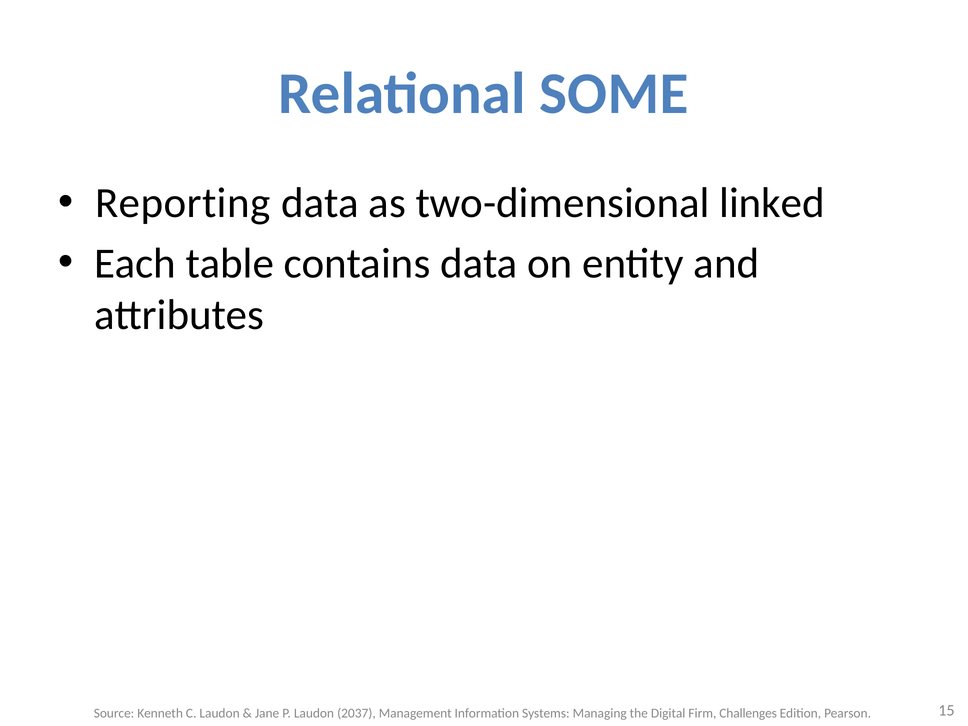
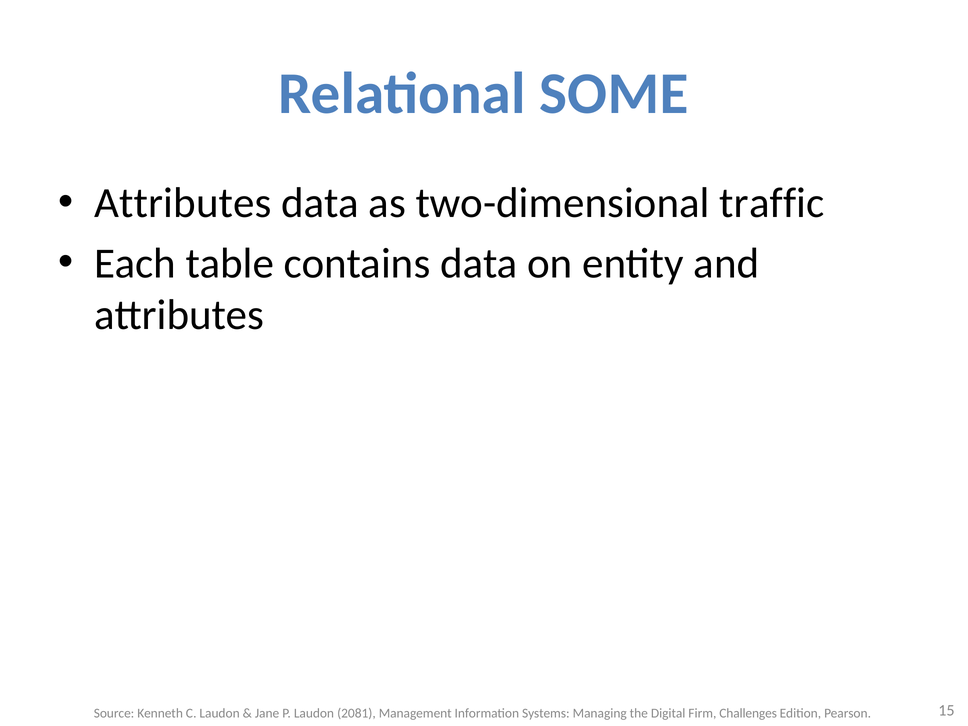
Reporting: Reporting -> Attributes (183, 203)
linked: linked -> traffic (772, 203)
2037: 2037 -> 2081 (356, 713)
